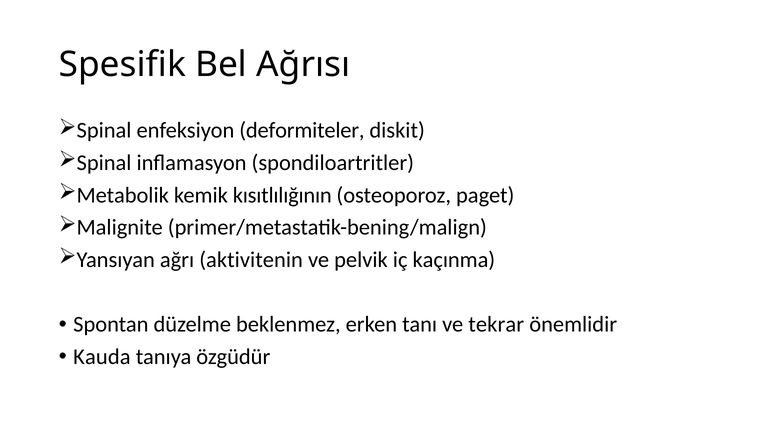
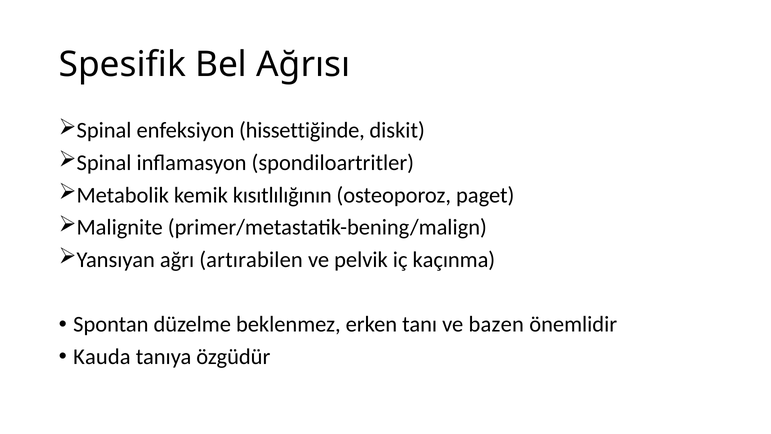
deformiteler: deformiteler -> hissettiğinde (302, 130)
aktivitenin: aktivitenin -> artırabilen (251, 260)
tekrar: tekrar -> bazen (496, 324)
